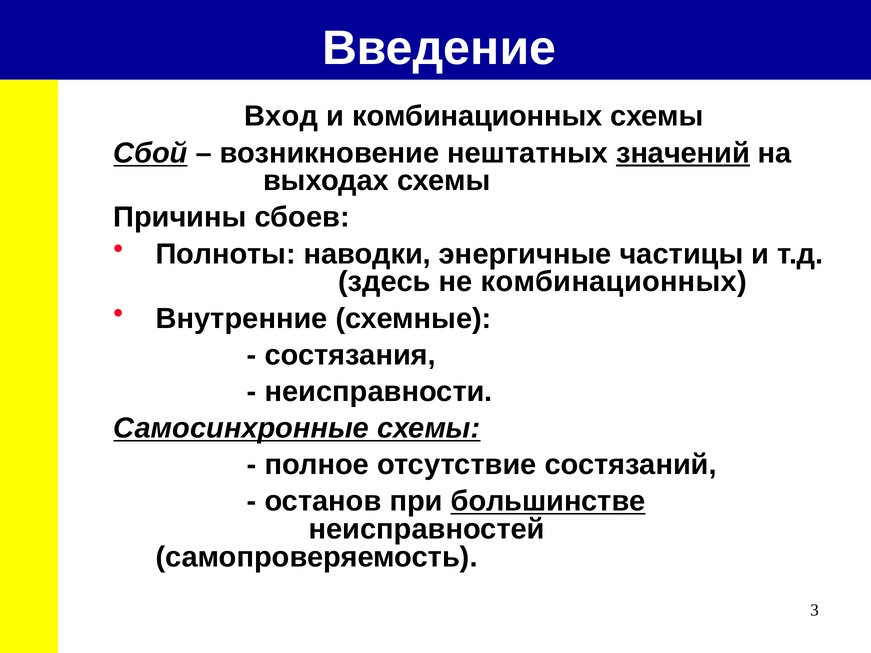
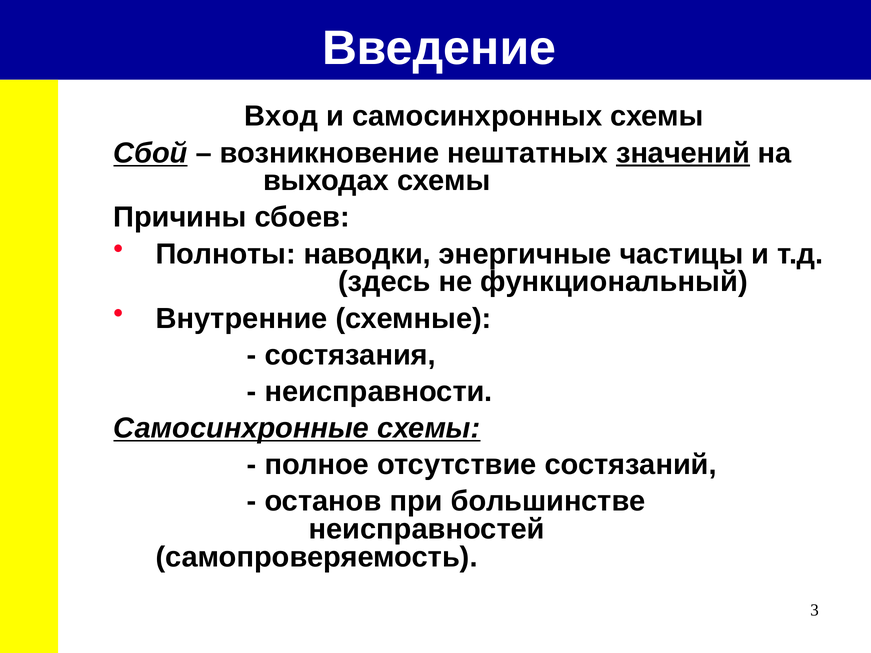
и комбинационных: комбинационных -> самосинхронных (477, 116)
не комбинационных: комбинационных -> функциональный (614, 282)
большинстве underline: present -> none (548, 501)
